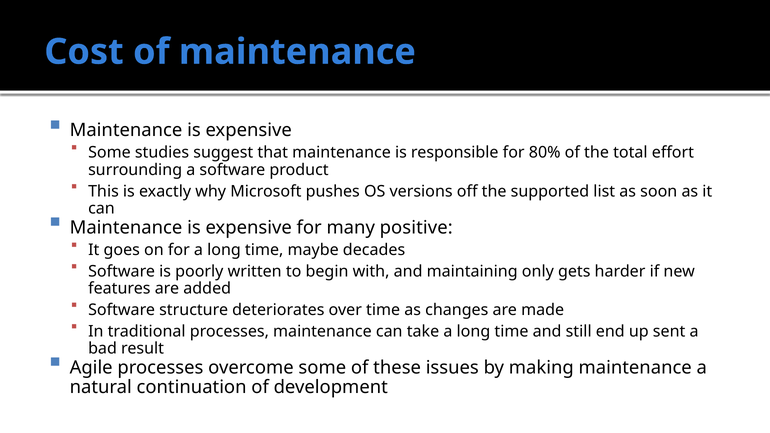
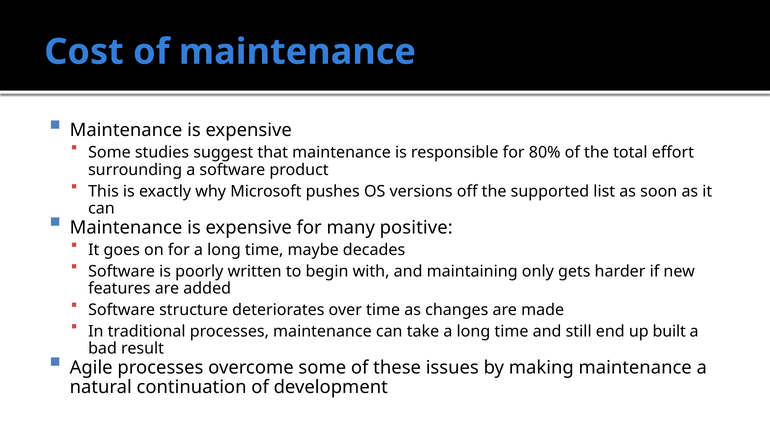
sent: sent -> built (669, 331)
